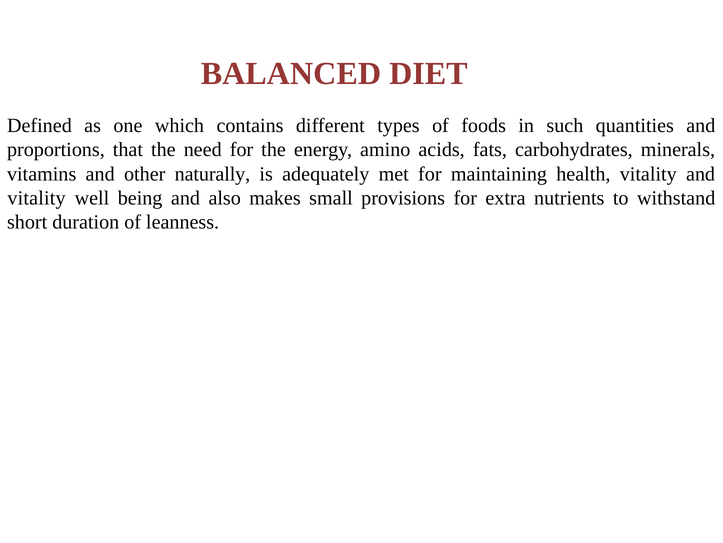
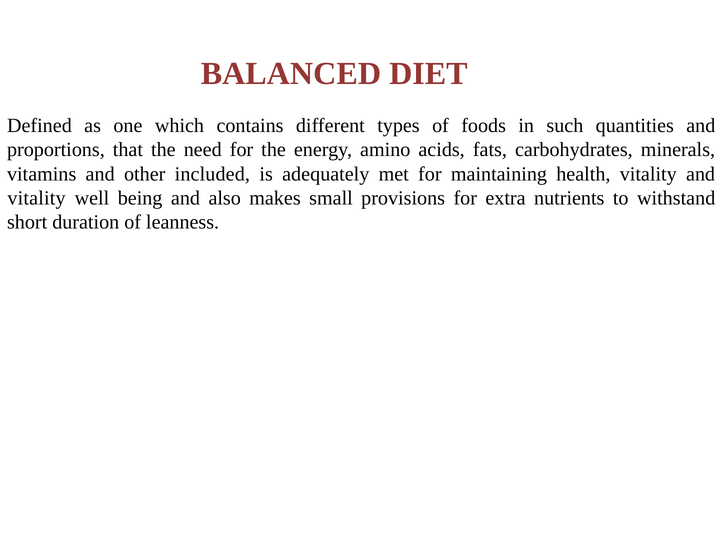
naturally: naturally -> included (212, 174)
